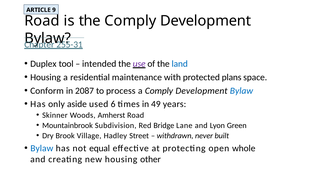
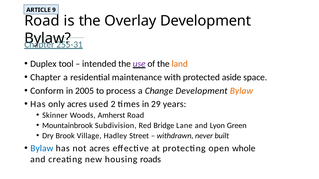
the Comply: Comply -> Overlay (130, 21)
land colour: blue -> orange (180, 64)
Housing: Housing -> Chapter (46, 78)
plans: plans -> aside (232, 78)
2087: 2087 -> 2005 (85, 91)
a Comply: Comply -> Change (159, 91)
Bylaw colour: blue -> orange (242, 91)
only aside: aside -> acres (77, 104)
6: 6 -> 2 (113, 104)
49: 49 -> 29 (156, 104)
not equal: equal -> acres (100, 149)
other: other -> roads (151, 160)
